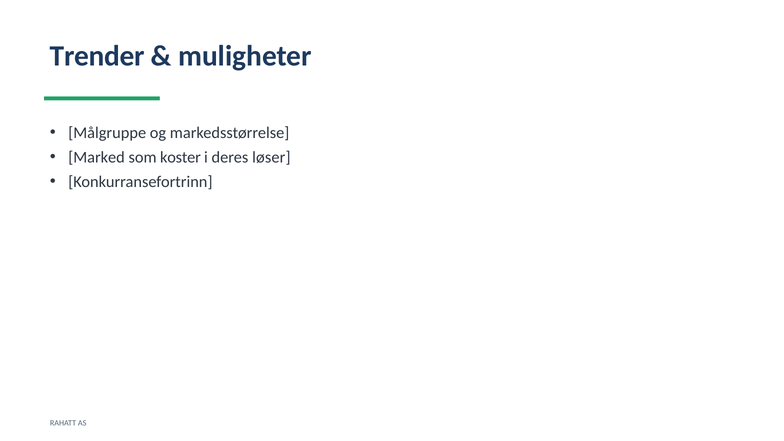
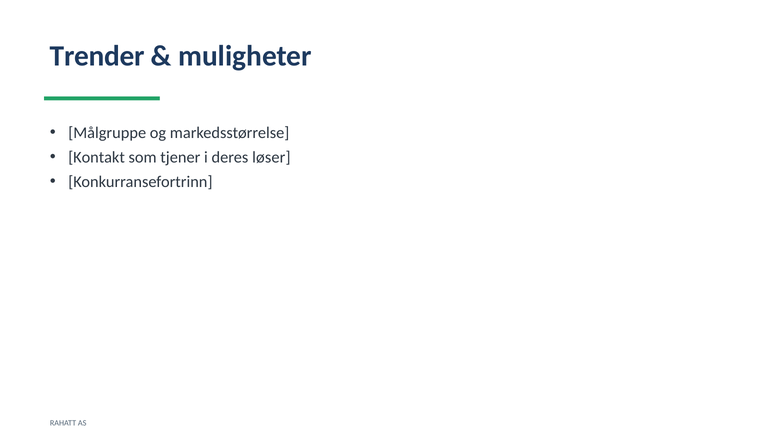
Marked: Marked -> Kontakt (97, 157)
koster: koster -> tjener (180, 157)
